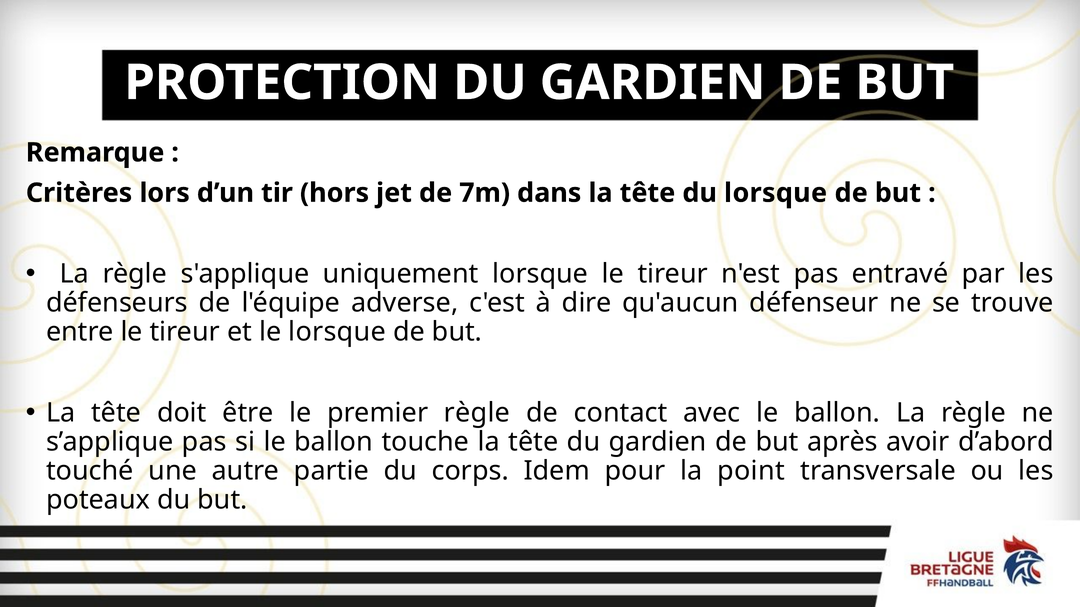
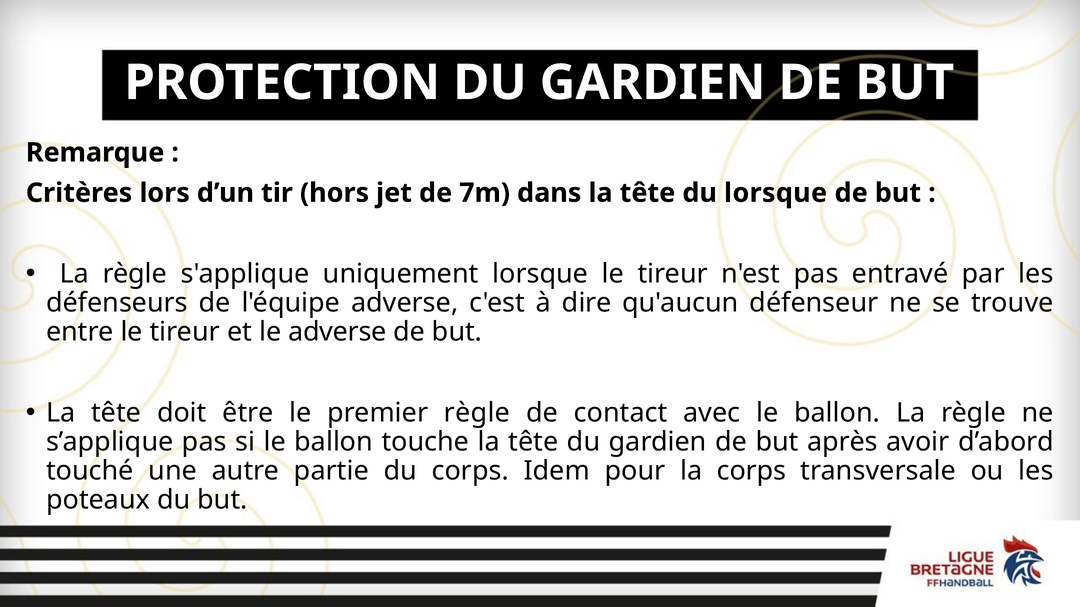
le lorsque: lorsque -> adverse (337, 332)
la point: point -> corps (751, 471)
